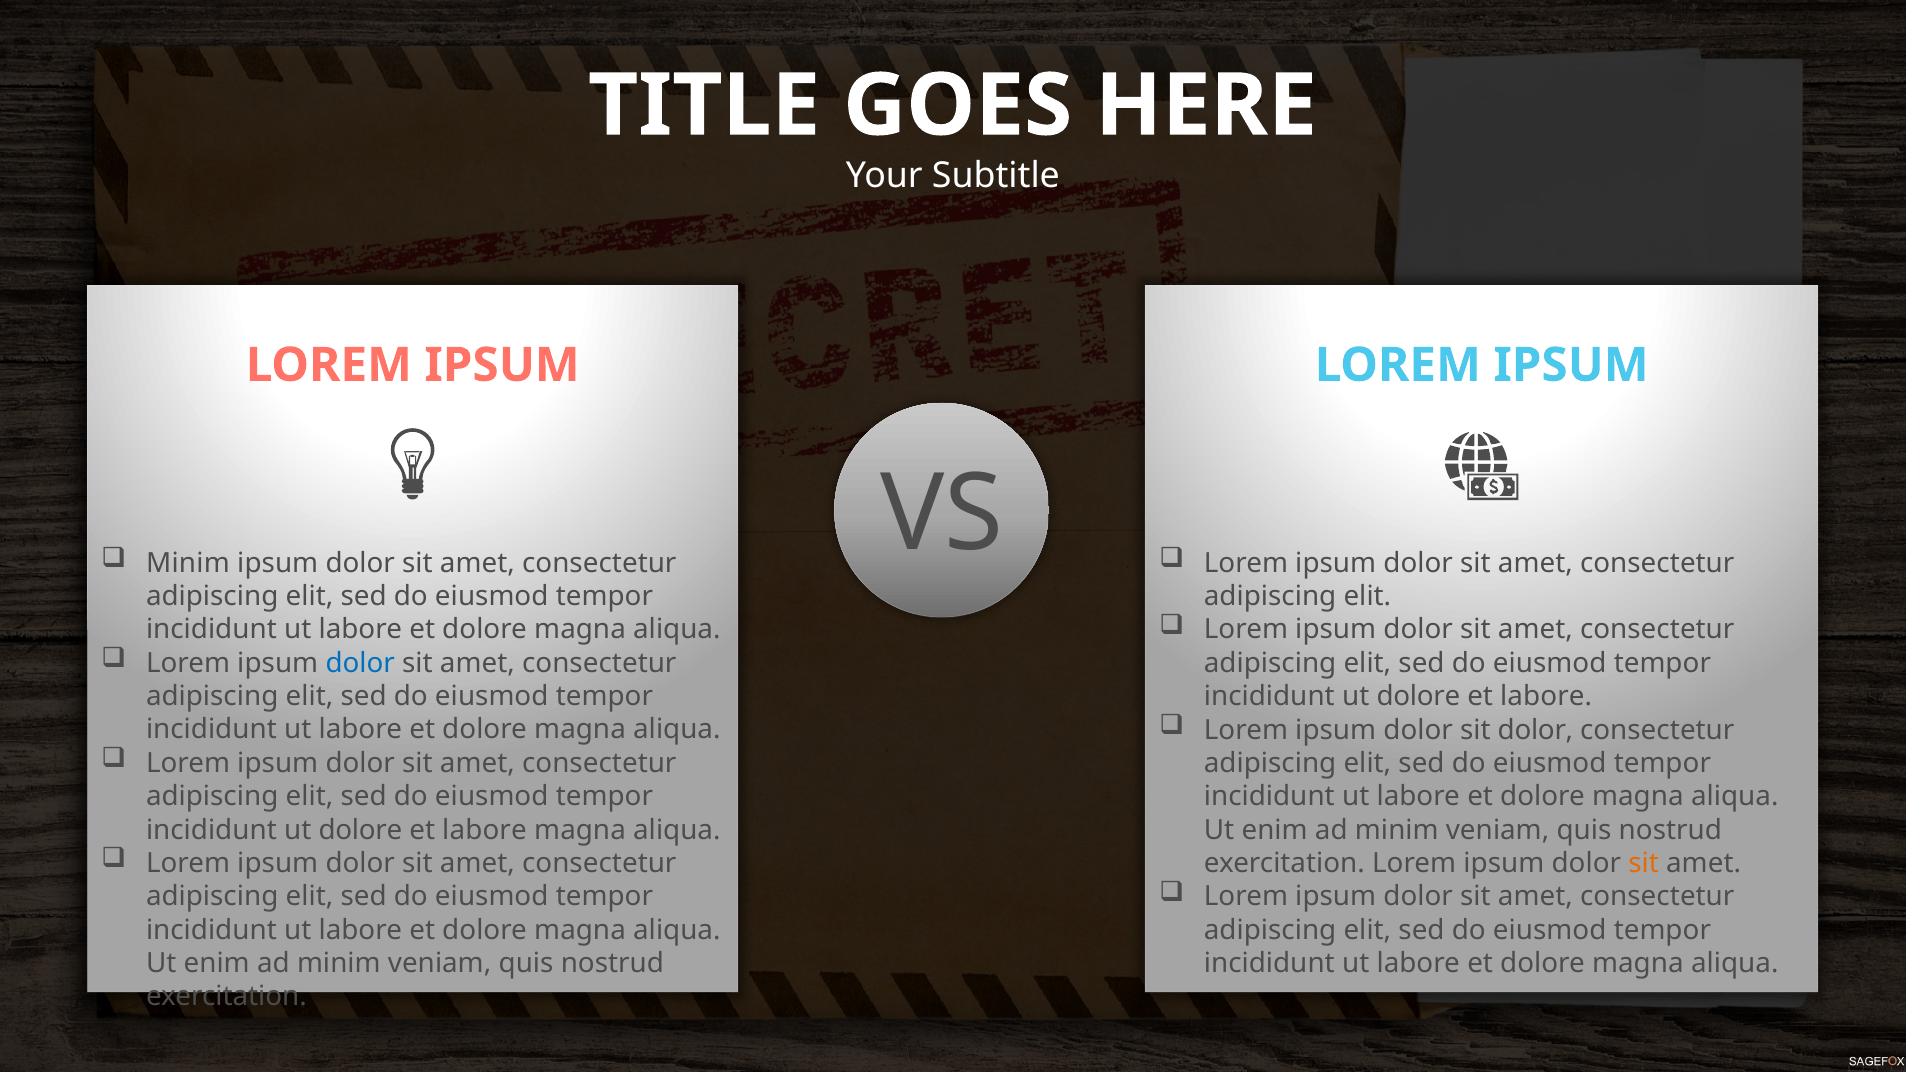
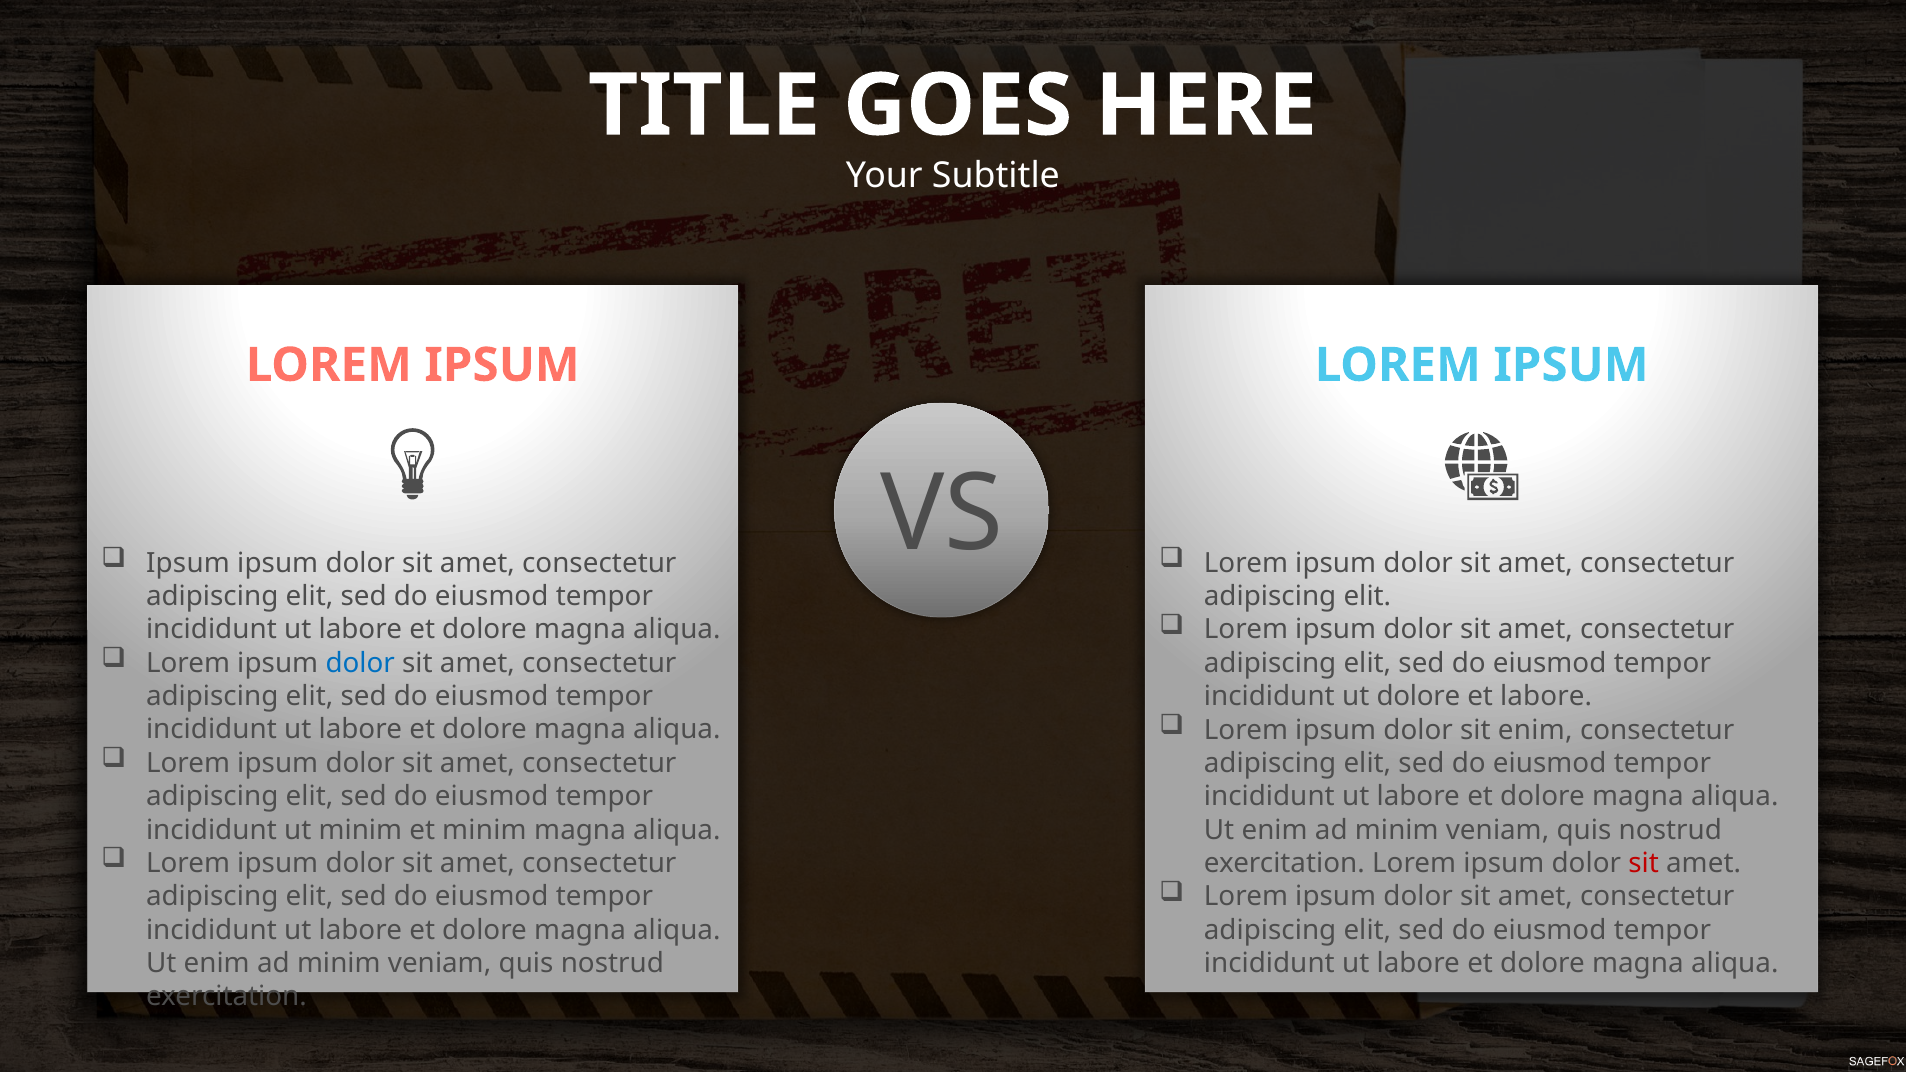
Minim: Minim -> Ipsum (188, 563)
sit dolor: dolor -> enim (1535, 730)
dolore: dolore -> minim (360, 830)
labore: labore -> minim (484, 830)
sit colour: orange -> red (1644, 863)
